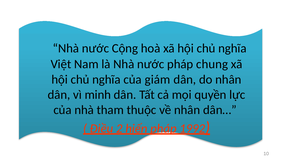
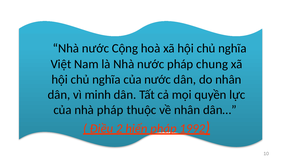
của giám: giám -> nước (158, 79)
nhà tham: tham -> pháp (110, 110)
